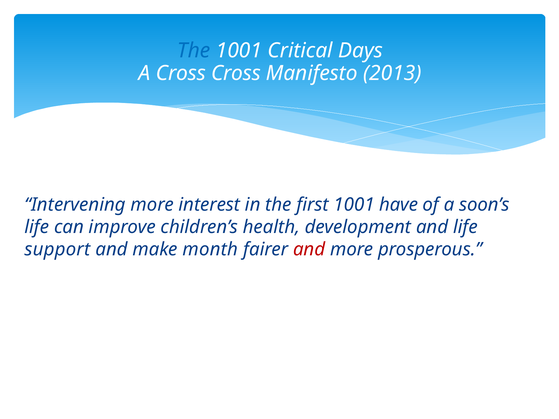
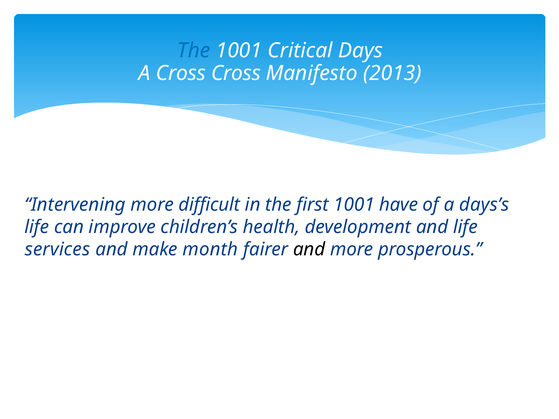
interest: interest -> difficult (209, 205)
soon’s: soon’s -> days’s (484, 205)
support: support -> services (57, 250)
and colour: red -> black (309, 250)
